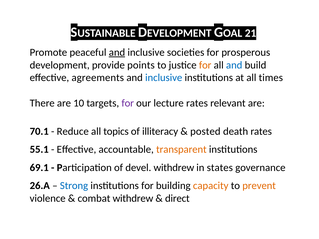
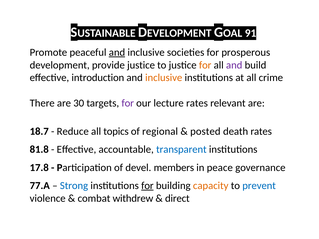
21: 21 -> 91 (251, 33)
provide points: points -> justice (141, 65)
and colour: blue -> purple (234, 65)
agreements: agreements -> introduction (98, 78)
inclusive colour: blue -> orange (164, 78)
times: times -> crime (271, 78)
10: 10 -> 30 (79, 103)
70.1: 70.1 -> 18.7 (39, 132)
illiteracy: illiteracy -> regional (160, 132)
55.1: 55.1 -> 81.8 (39, 150)
transparent colour: orange -> blue (181, 150)
69.1: 69.1 -> 17.8 (39, 168)
devel withdrew: withdrew -> members (174, 168)
states: states -> peace (220, 168)
26.A: 26.A -> 77.A (40, 186)
for underline: none -> present (147, 186)
prevent colour: orange -> blue (259, 186)
